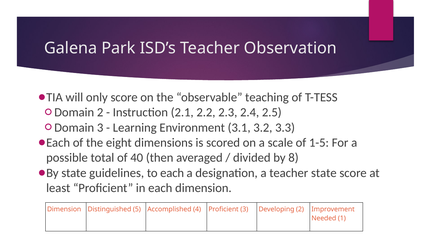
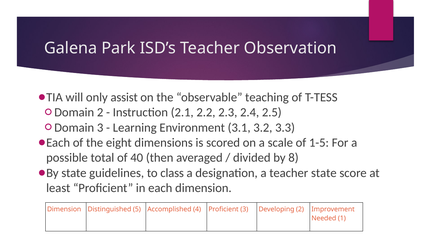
only score: score -> assist (124, 97)
to each: each -> class (172, 173)
